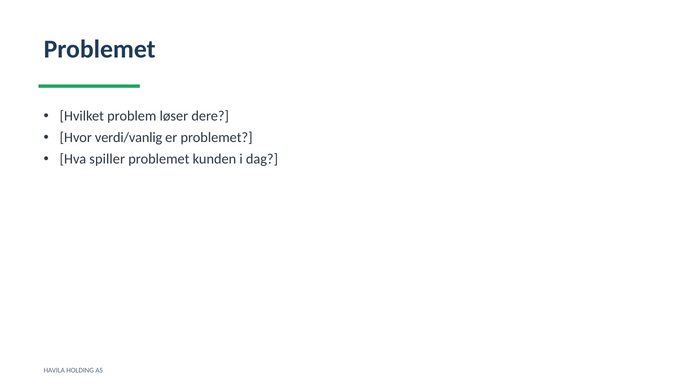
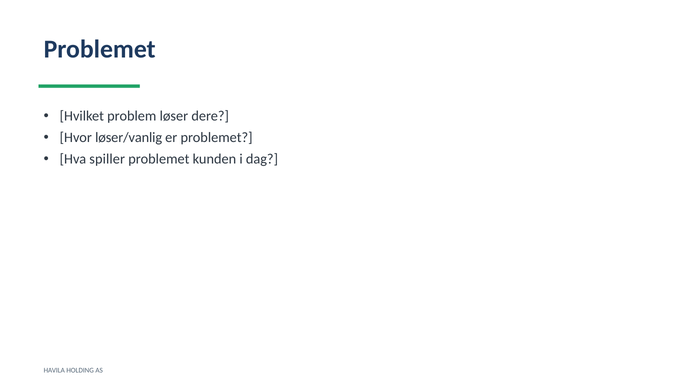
verdi/vanlig: verdi/vanlig -> løser/vanlig (129, 138)
